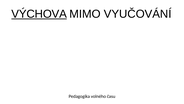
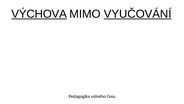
VYUČOVÁNÍ underline: none -> present (138, 14)
